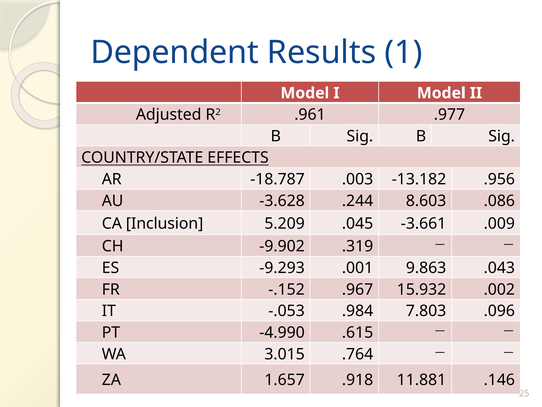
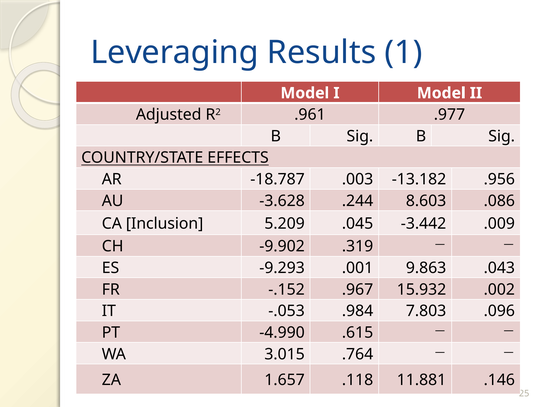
Dependent: Dependent -> Leveraging (175, 52)
-3.661: -3.661 -> -3.442 (424, 223)
.918: .918 -> .118 (358, 380)
